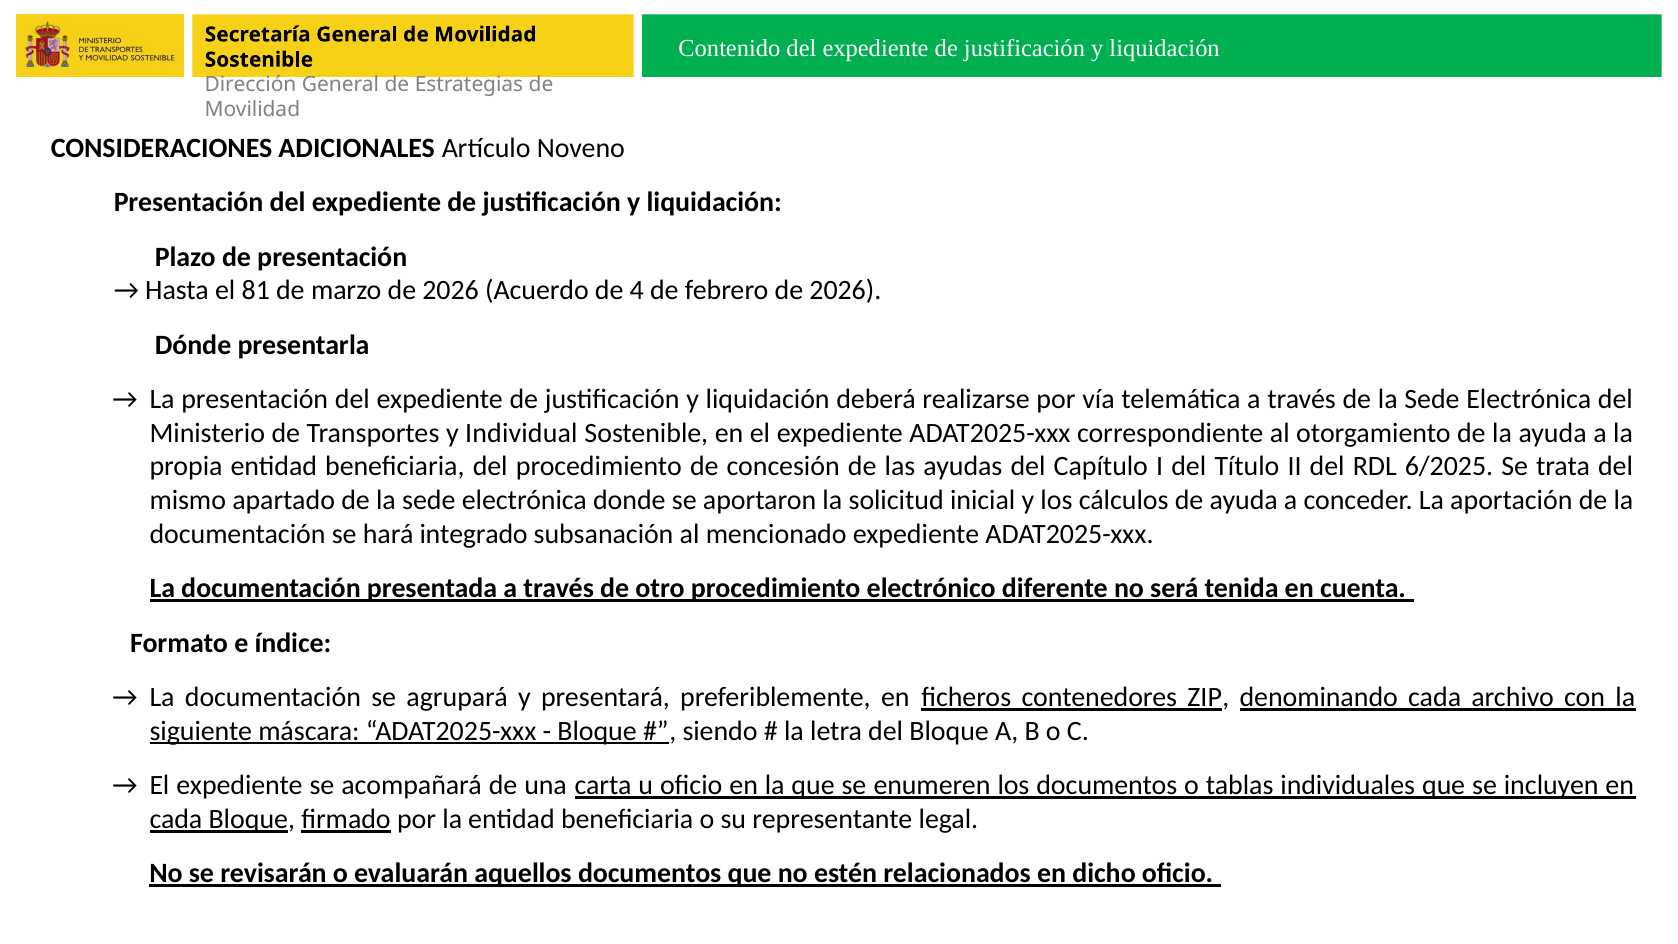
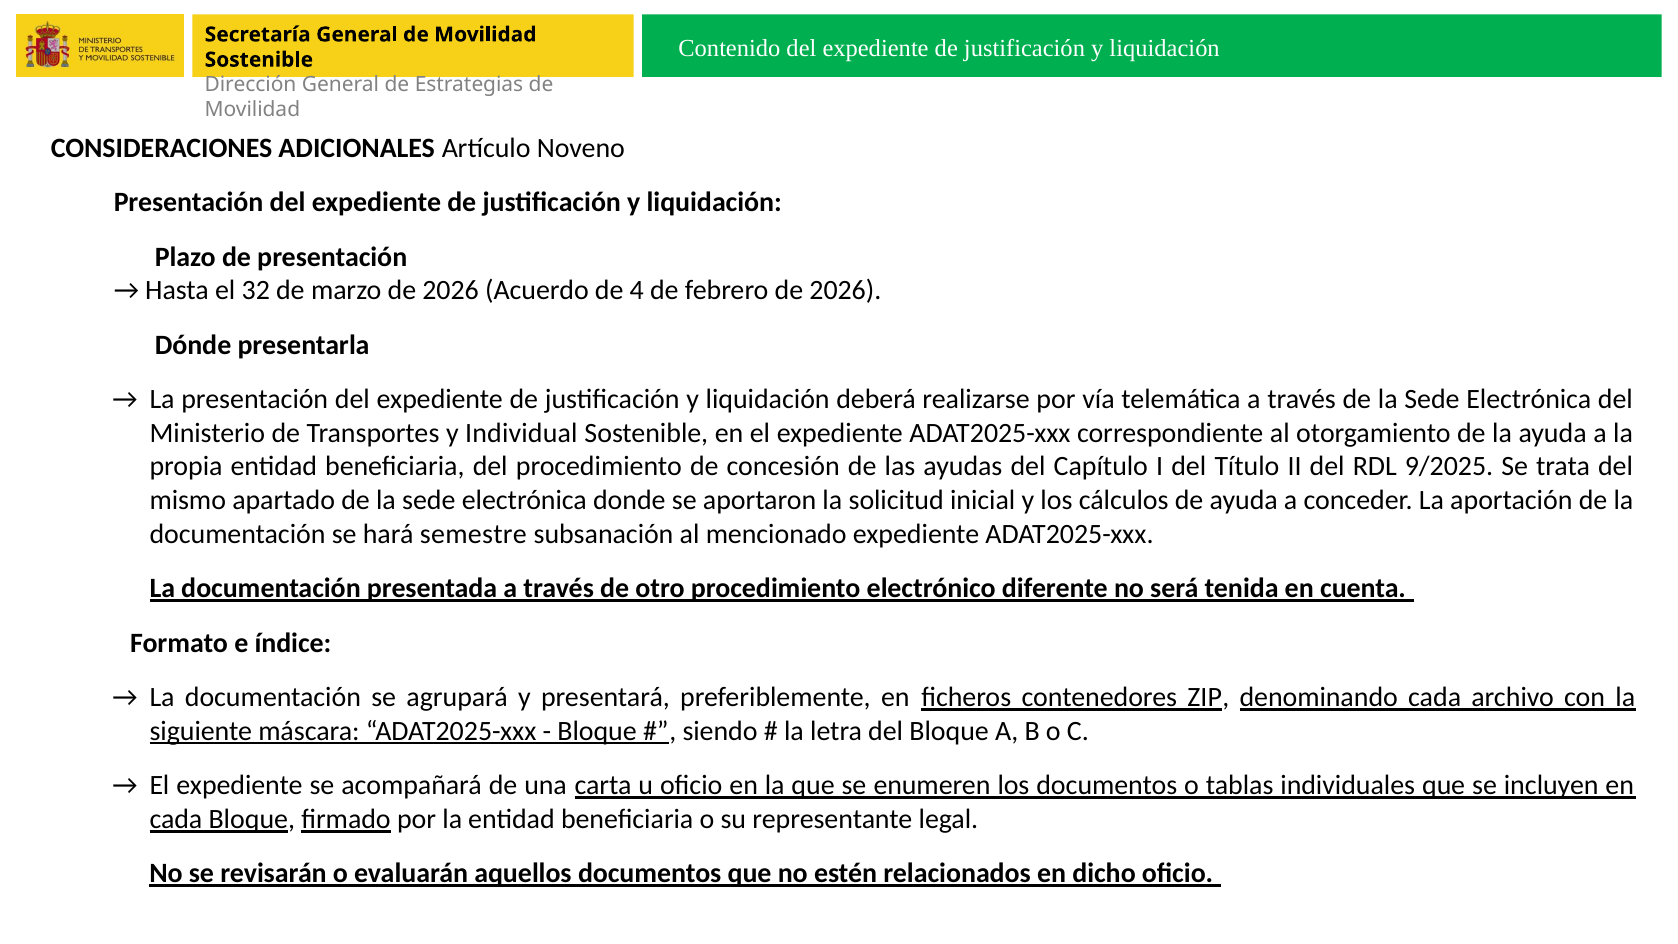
81: 81 -> 32 (256, 291)
6/2025: 6/2025 -> 9/2025 (1449, 467)
integrado: integrado -> semestre (473, 534)
